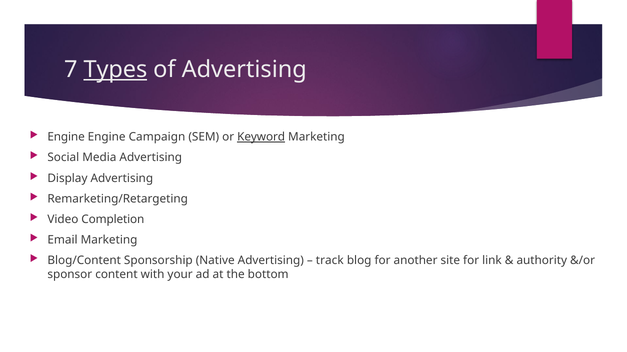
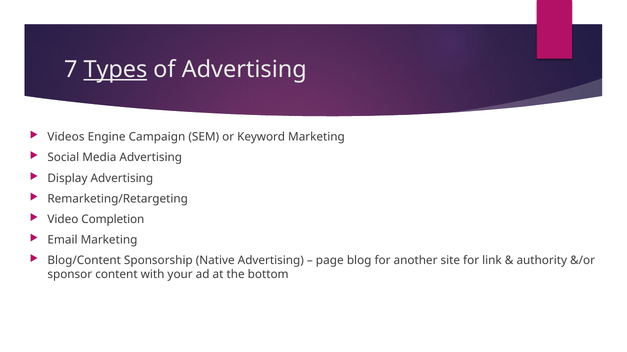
Engine: Engine -> Videos (66, 137)
Keyword underline: present -> none (261, 137)
track: track -> page (330, 261)
